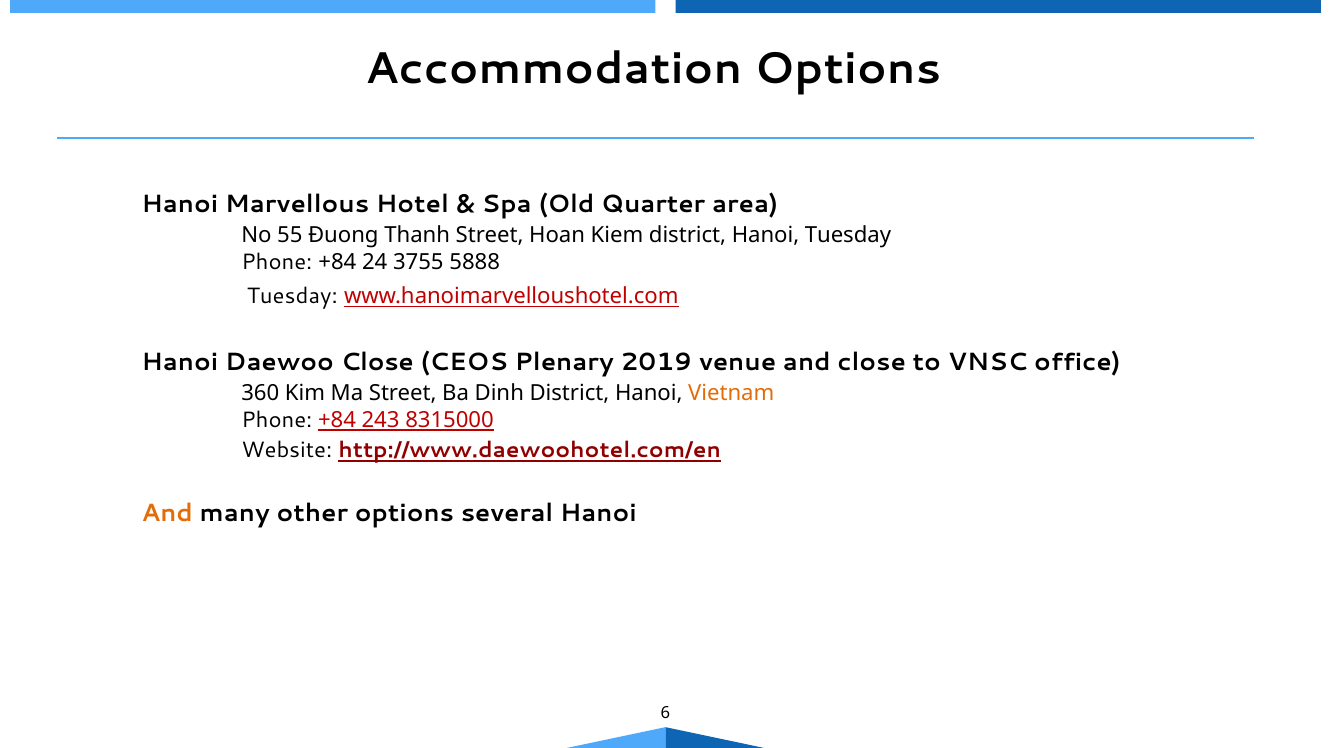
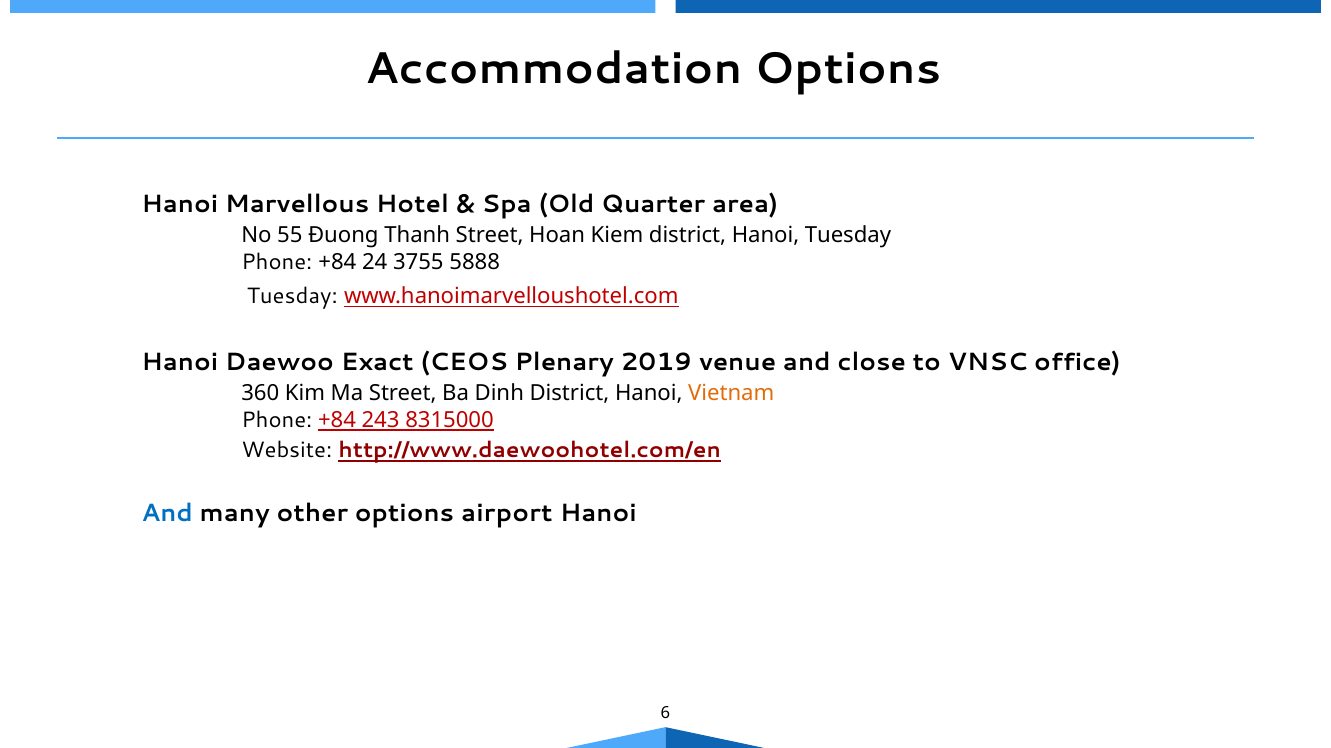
Daewoo Close: Close -> Exact (377, 362)
And colour: orange -> blue (167, 513)
several: several -> airport (507, 513)
